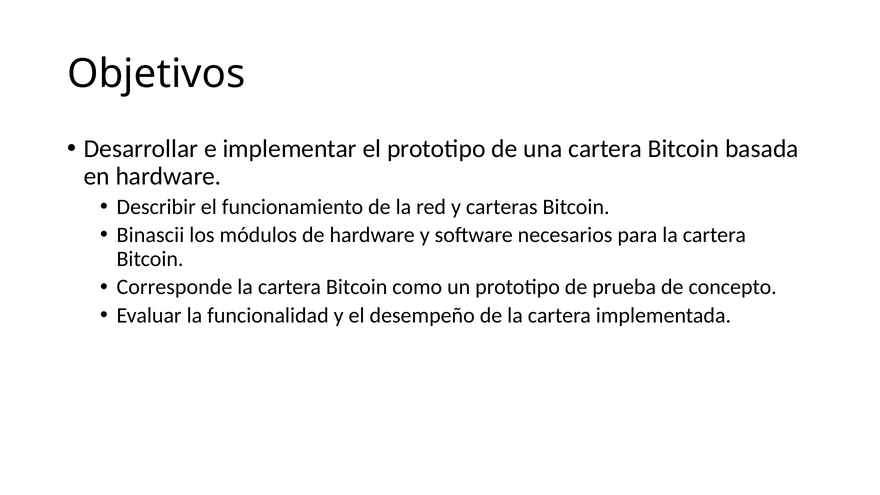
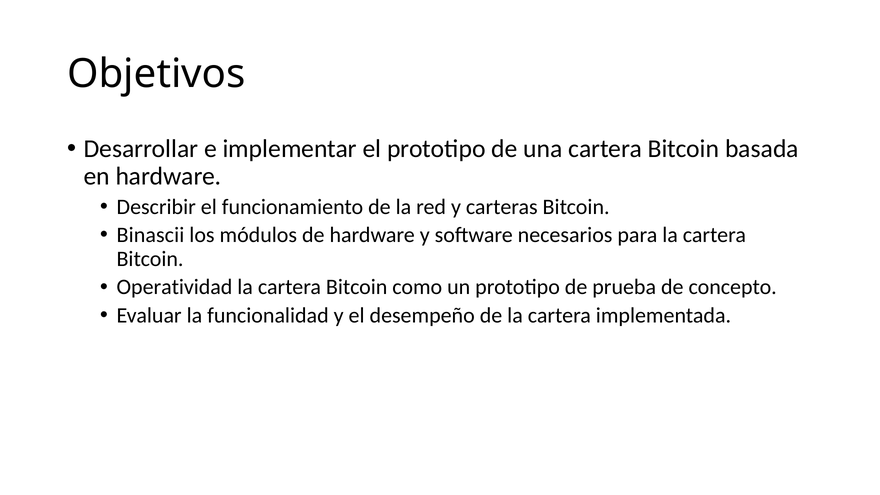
Corresponde: Corresponde -> Operatividad (174, 287)
